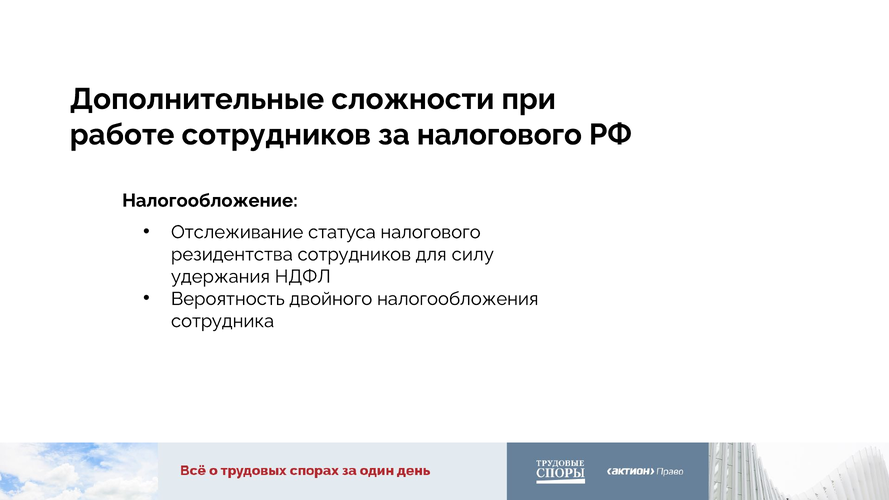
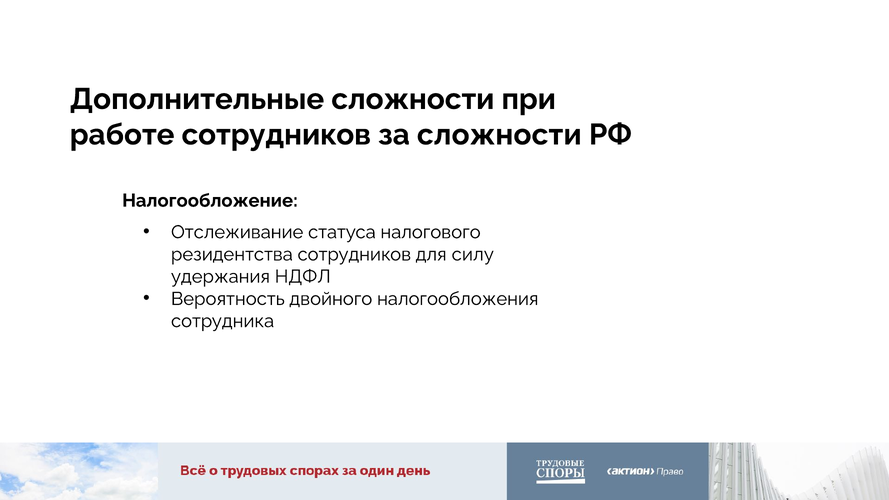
за налогового: налогового -> сложности (499, 135)
